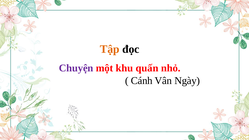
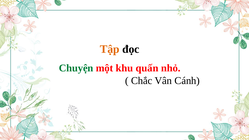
Chuyện colour: purple -> green (76, 68)
Cánh: Cánh -> Chắc (142, 81)
Ngày: Ngày -> Cánh (187, 81)
